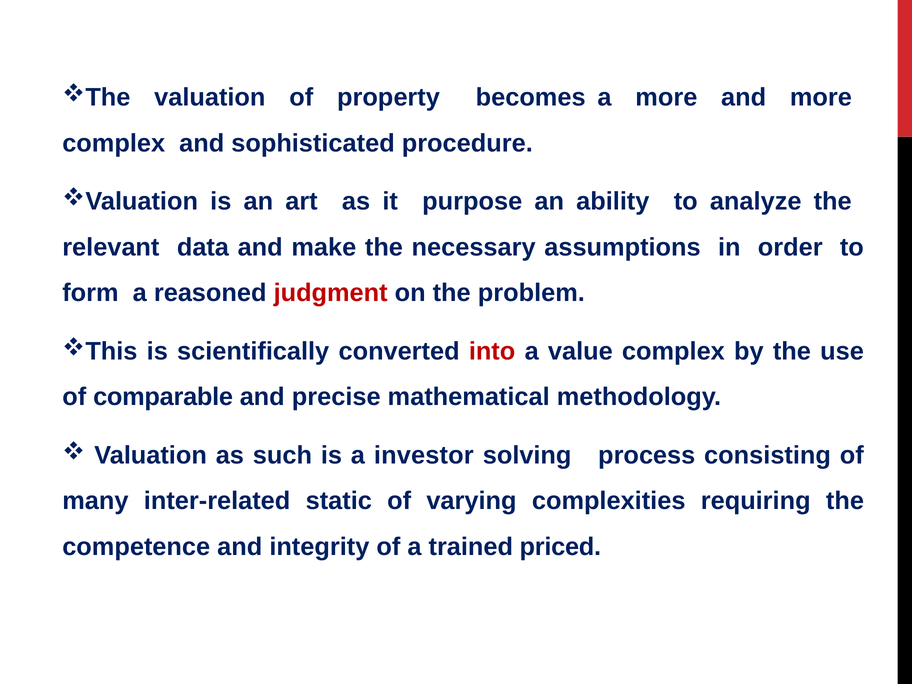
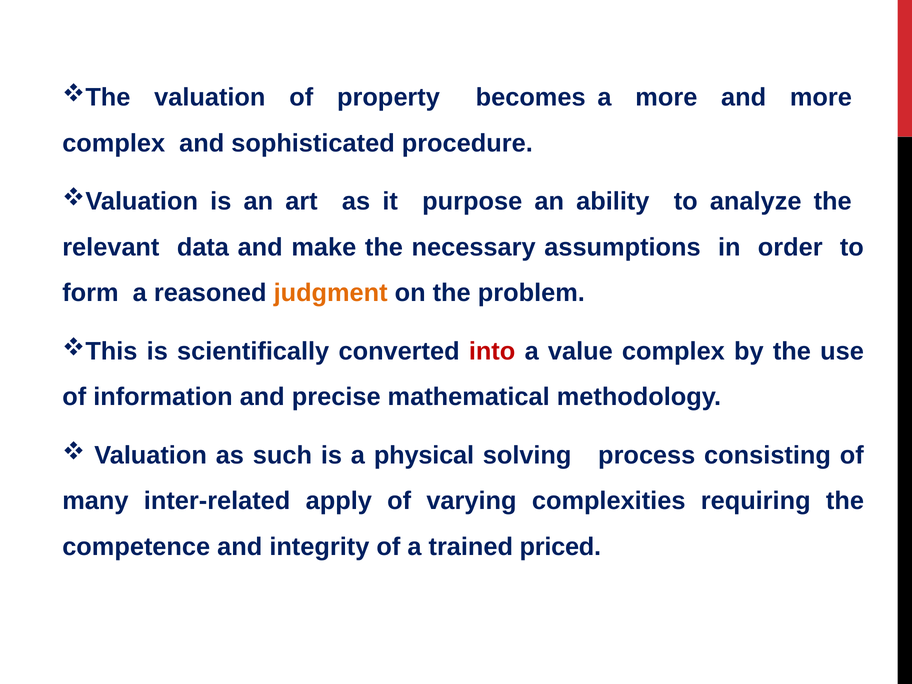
judgment colour: red -> orange (331, 293)
comparable: comparable -> information (163, 397)
investor: investor -> physical (424, 455)
static: static -> apply (339, 501)
